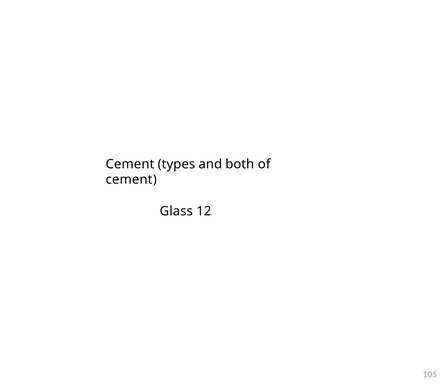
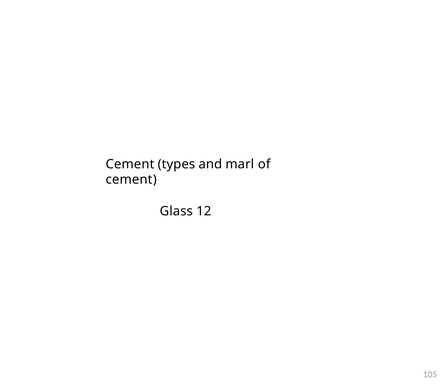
both: both -> marl (240, 164)
